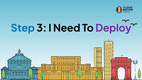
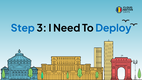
Deploy colour: purple -> blue (113, 28)
